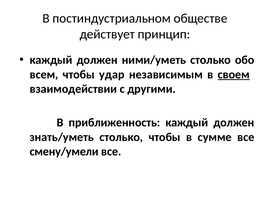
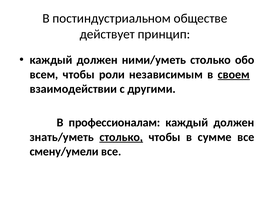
удар: удар -> роли (112, 74)
приближенность: приближенность -> профессионалам (114, 122)
столько underline: none -> present (121, 137)
